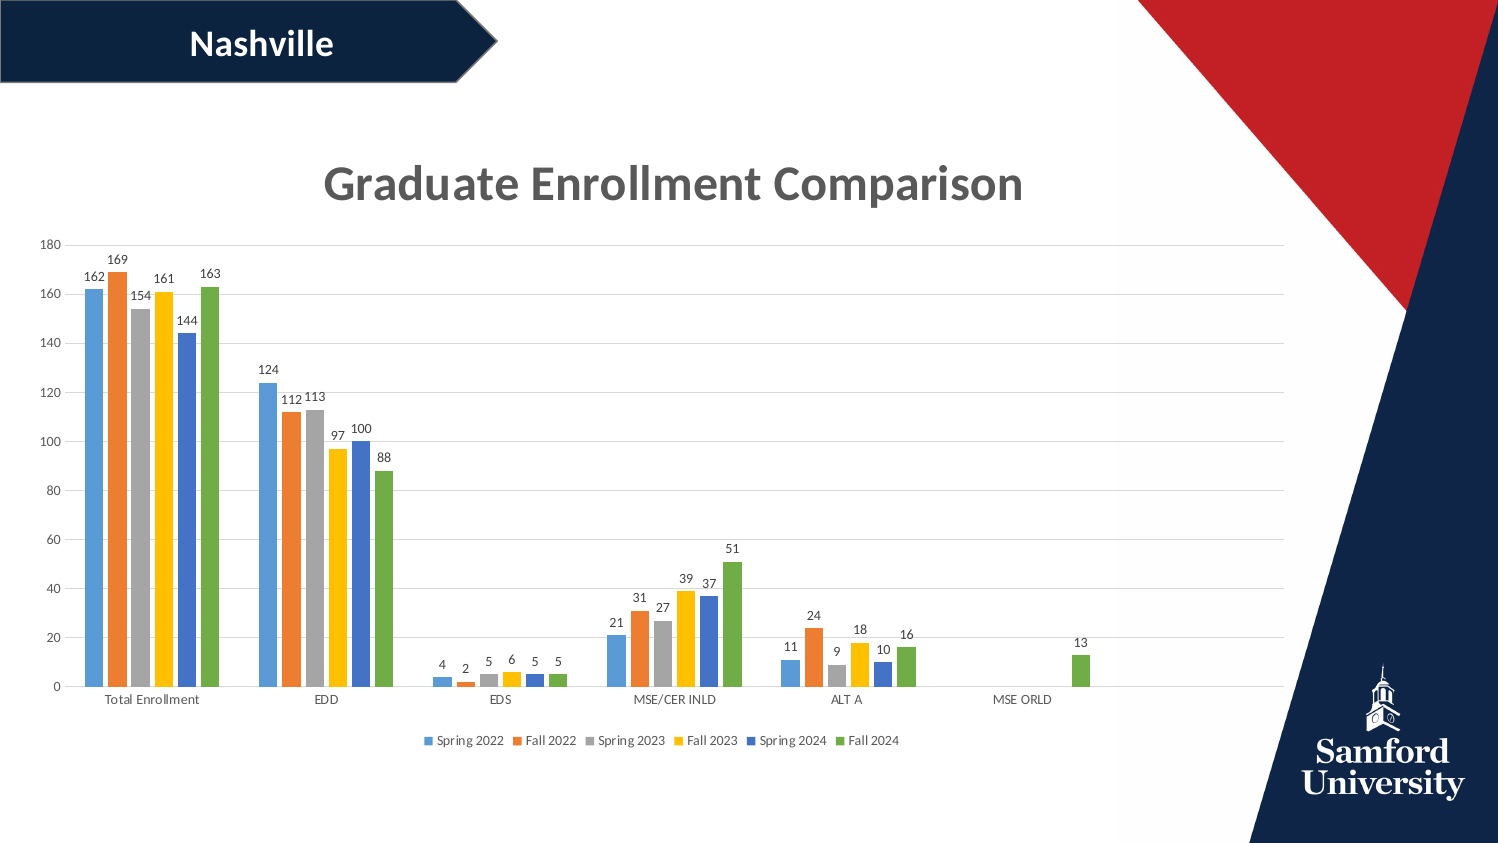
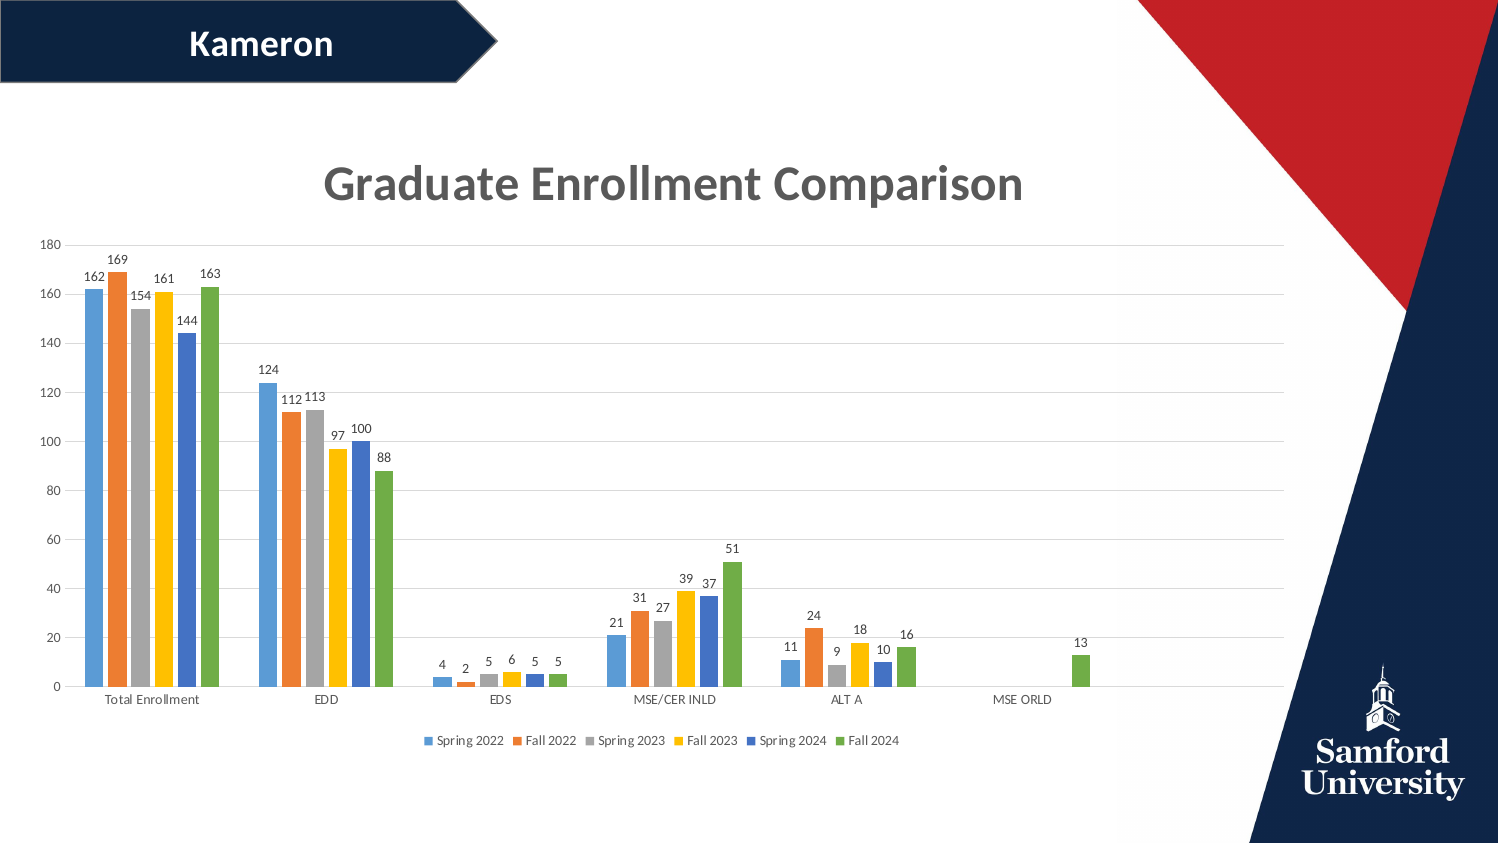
Nashville: Nashville -> Kameron (262, 44)
